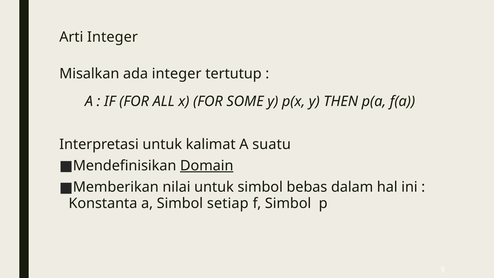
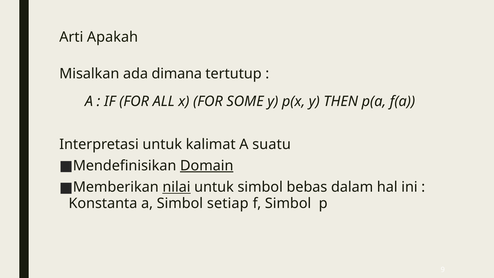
Arti Integer: Integer -> Apakah (113, 37)
ada integer: integer -> dimana (177, 74)
nilai underline: none -> present (176, 187)
